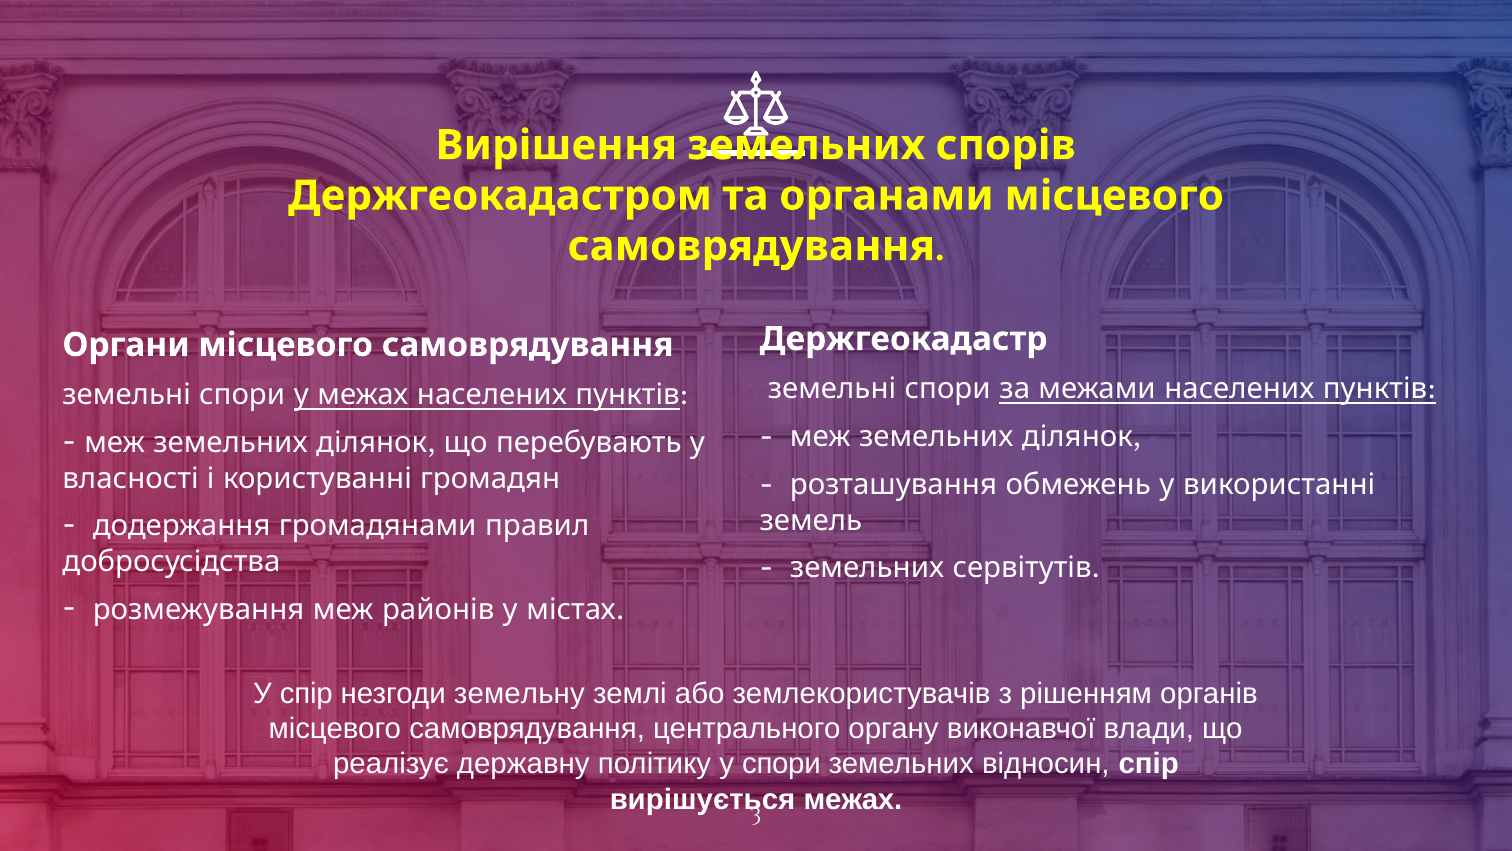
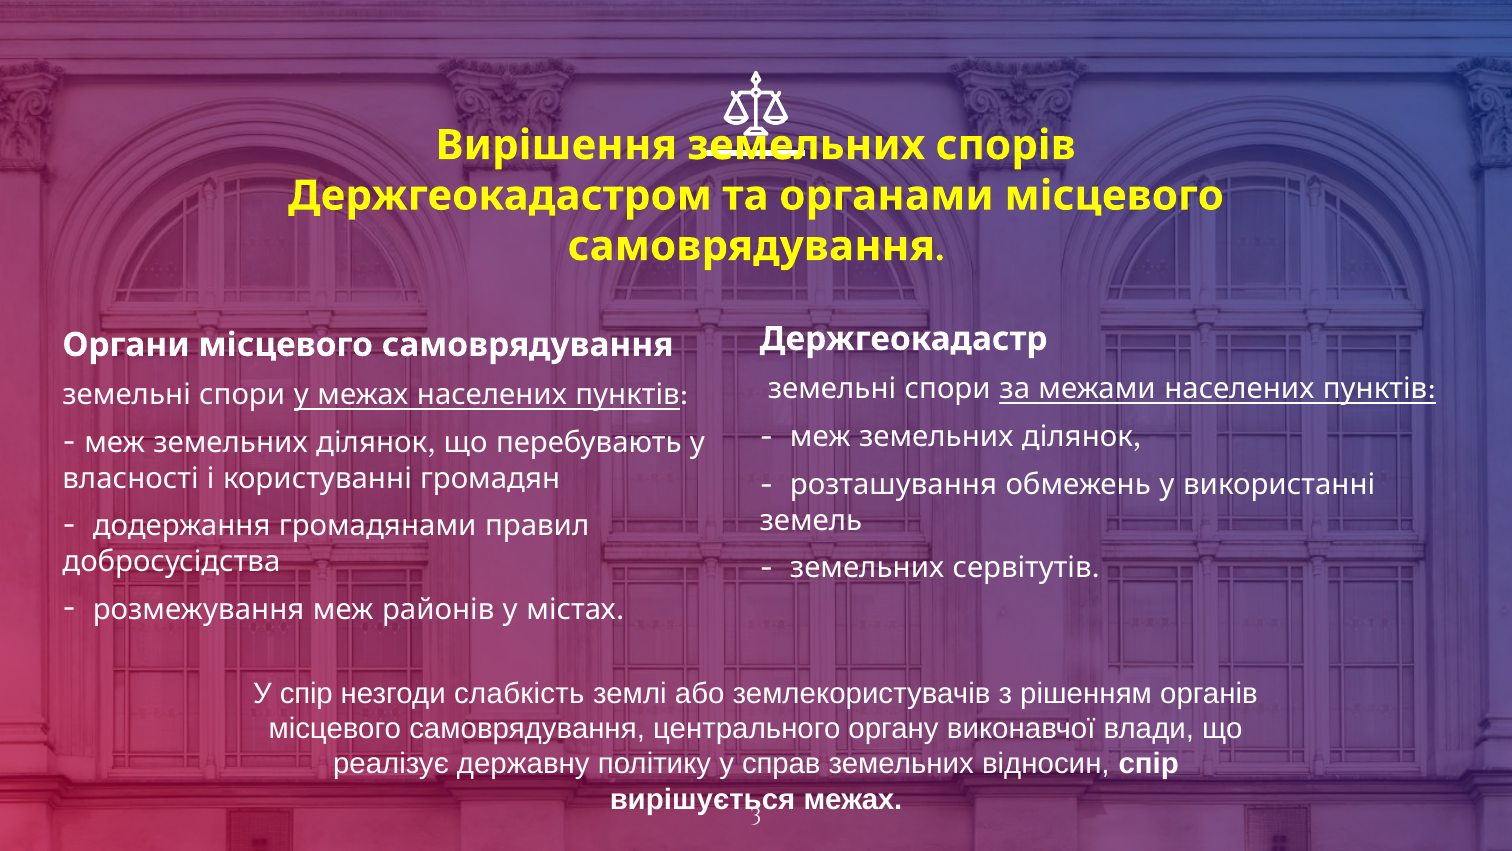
земельну: земельну -> слабкість (519, 693)
у спори: спори -> справ (781, 764)
